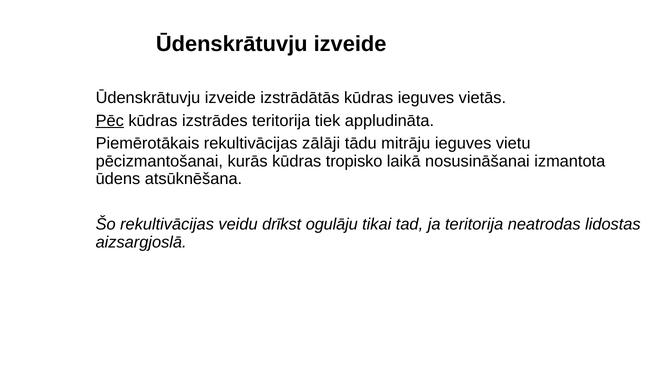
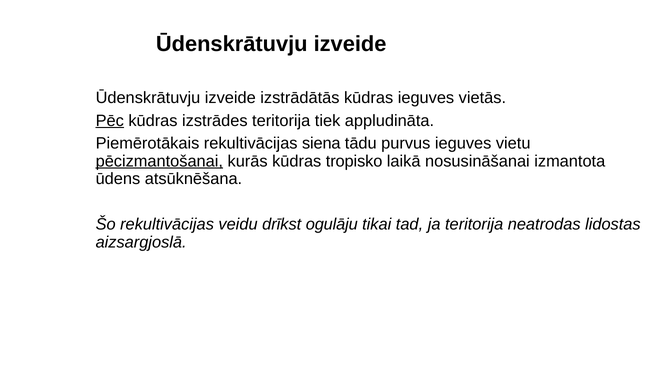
zālāji: zālāji -> siena (321, 143)
mitrāju: mitrāju -> purvus (406, 143)
pēcizmantošanai underline: none -> present (159, 161)
